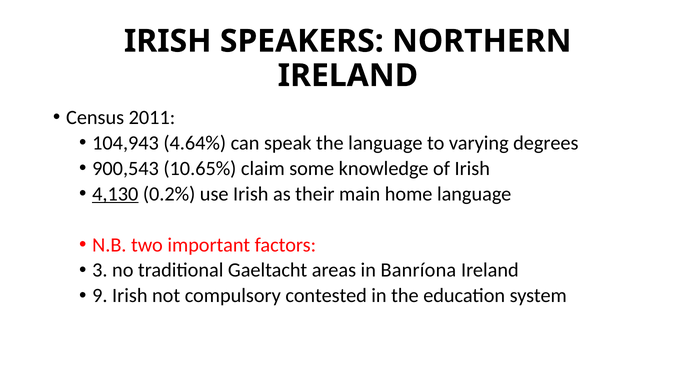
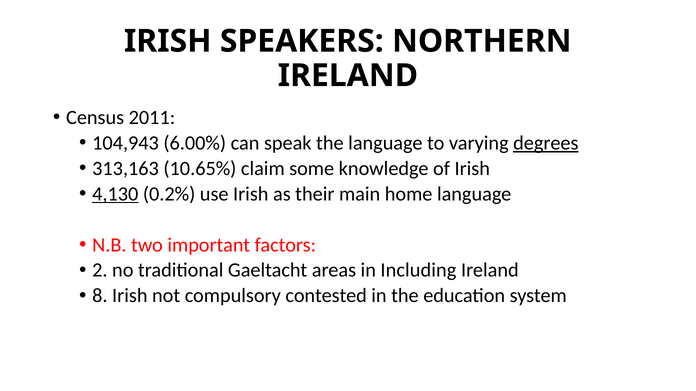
4.64%: 4.64% -> 6.00% (195, 143)
degrees underline: none -> present (546, 143)
900,543: 900,543 -> 313,163 (126, 169)
3: 3 -> 2 (100, 271)
Banríona: Banríona -> Including (418, 271)
9: 9 -> 8 (100, 296)
